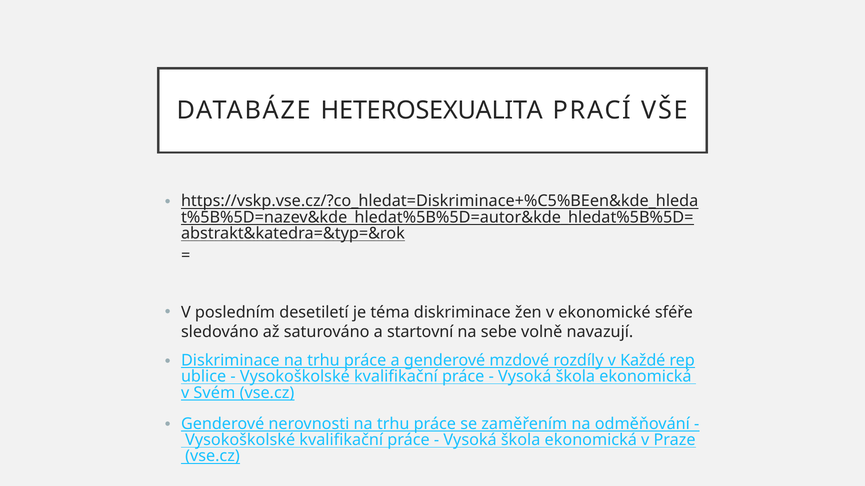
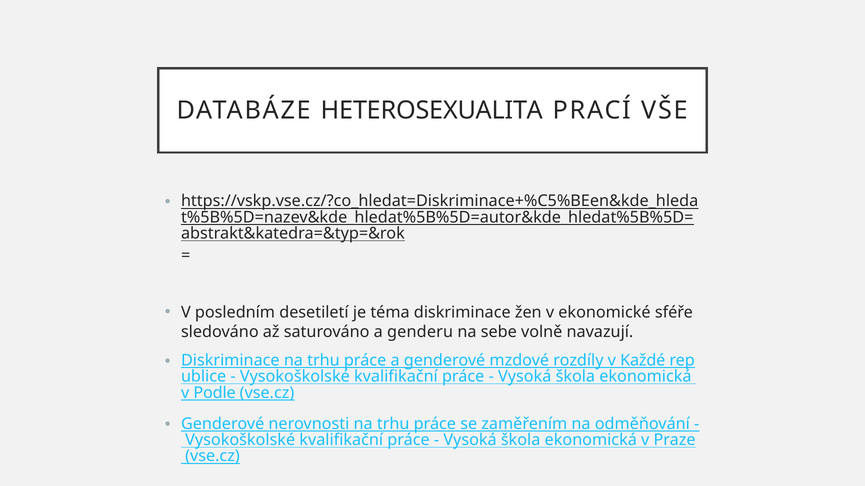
startovní: startovní -> genderu (420, 332)
Svém: Svém -> Podle (215, 393)
